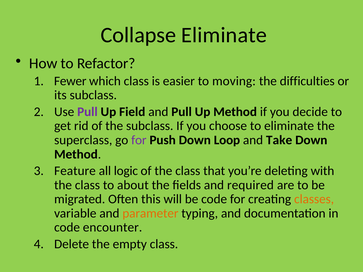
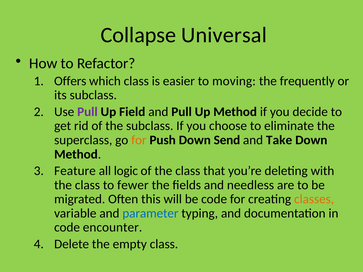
Collapse Eliminate: Eliminate -> Universal (224, 35)
Fewer: Fewer -> Offers (70, 81)
difficulties: difficulties -> frequently (307, 81)
for colour: purple -> orange (139, 140)
Loop: Loop -> Send (227, 140)
about: about -> fewer (133, 185)
required: required -> needless (250, 185)
parameter colour: orange -> blue (150, 213)
